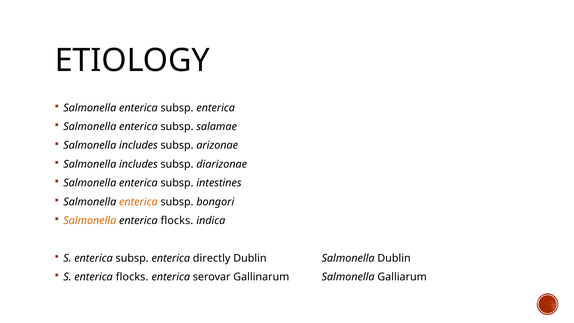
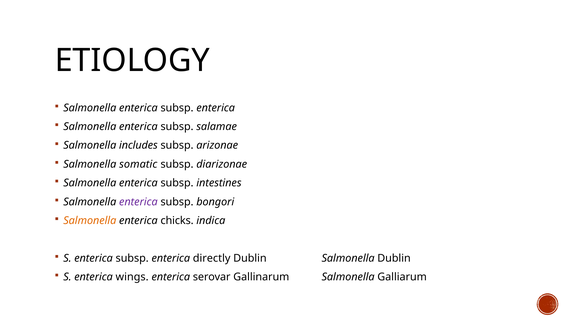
includes: includes -> somatic (138, 164)
enterica colour: orange -> purple (138, 202)
flocks: flocks -> chicks (177, 221)
S enterica flocks: flocks -> wings (132, 277)
